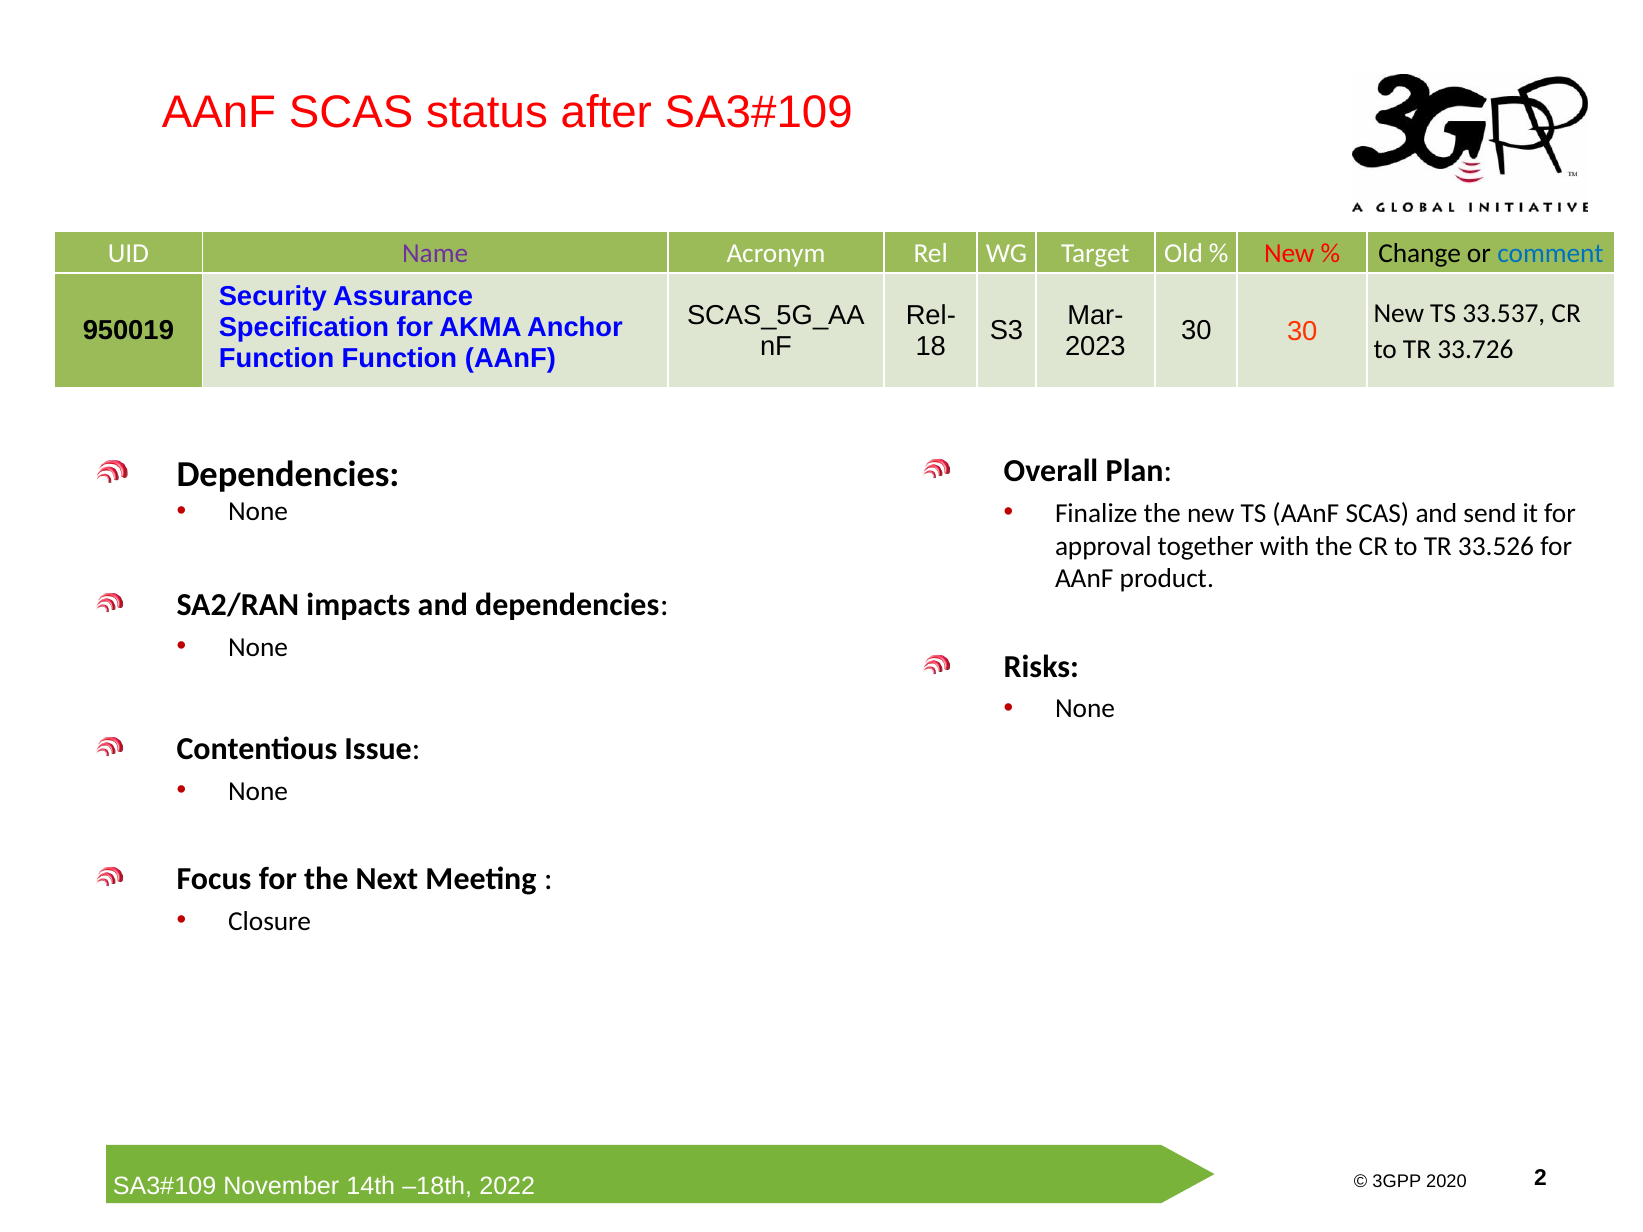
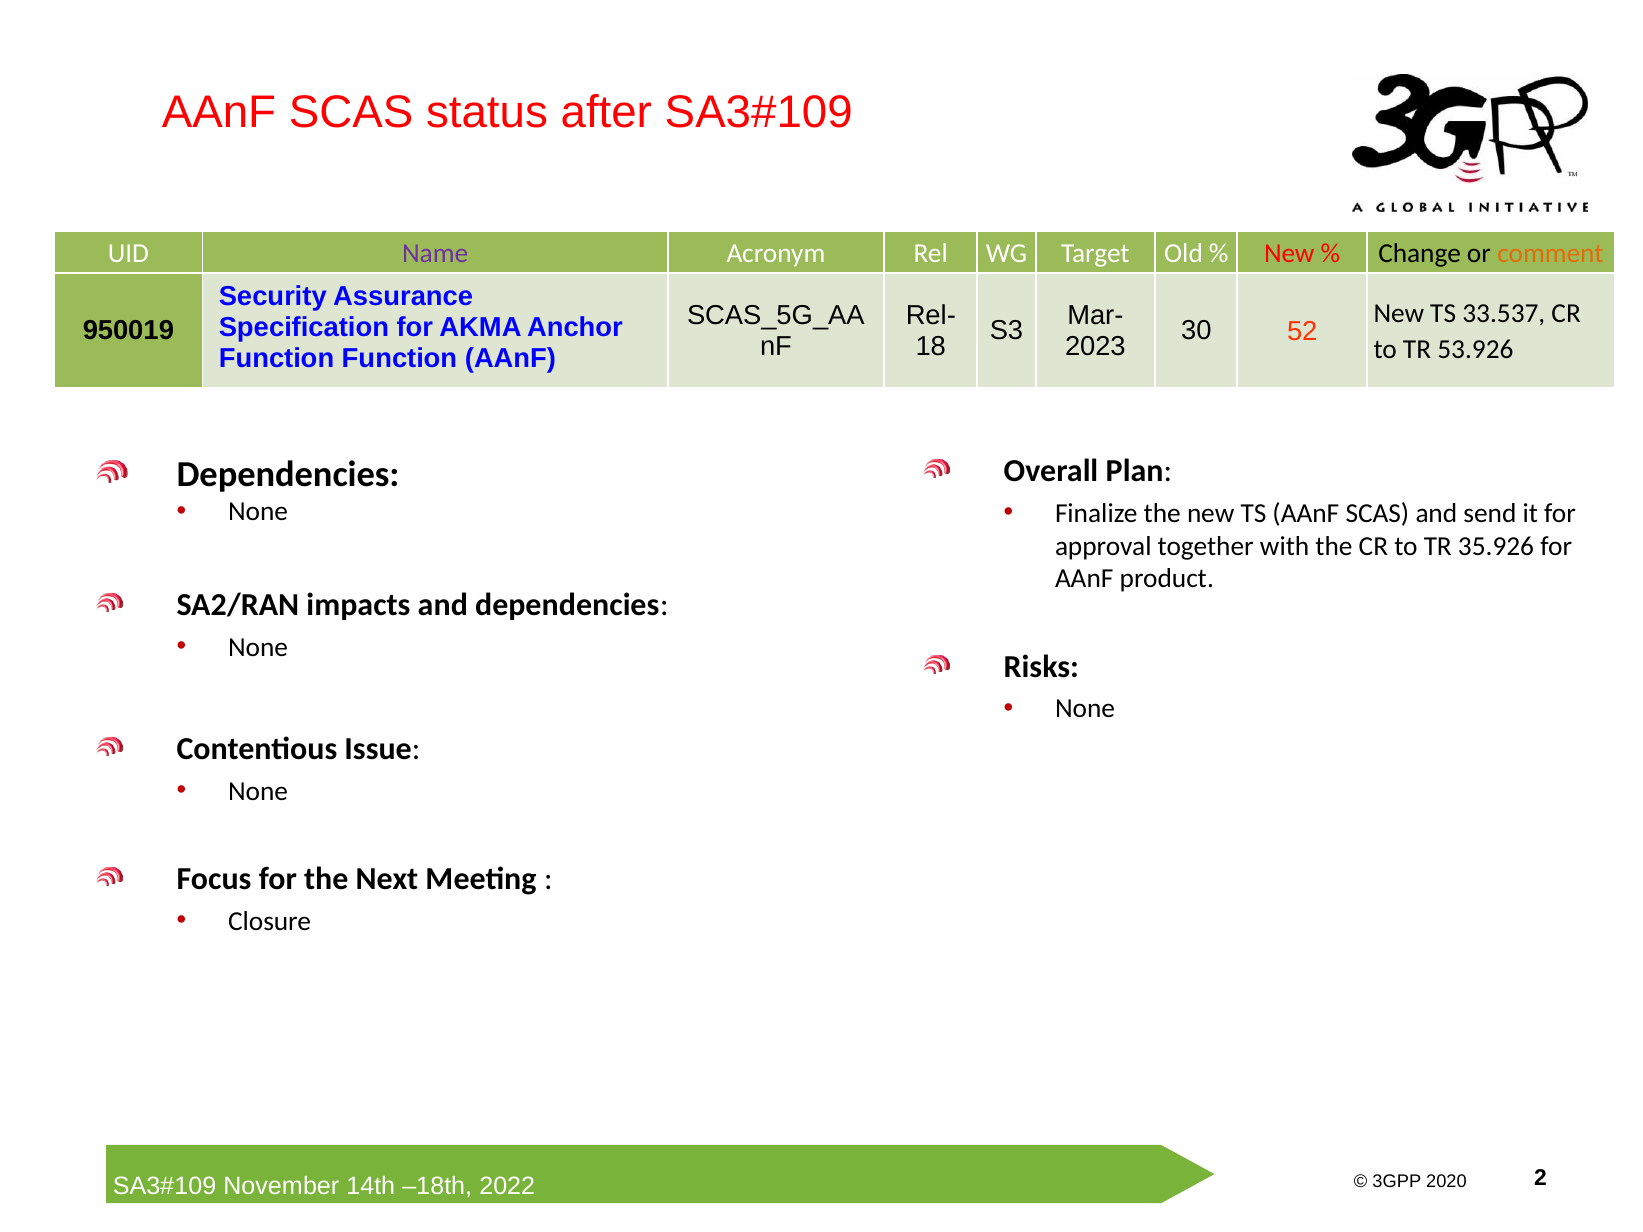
comment colour: blue -> orange (1550, 254)
30 30: 30 -> 52 (1302, 332)
33.726: 33.726 -> 53.926 (1475, 350)
33.526: 33.526 -> 35.926 (1496, 546)
